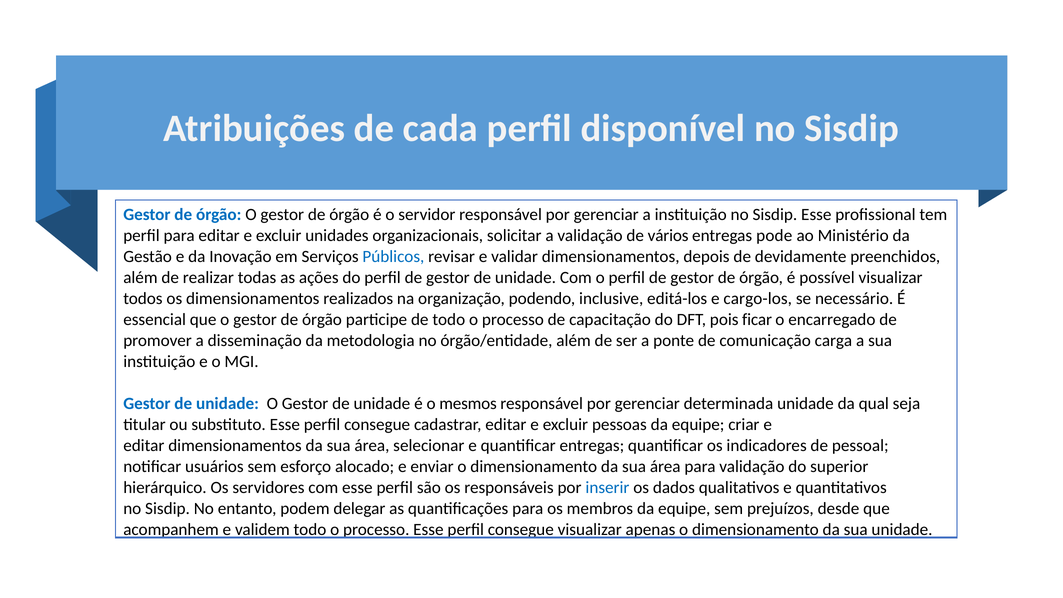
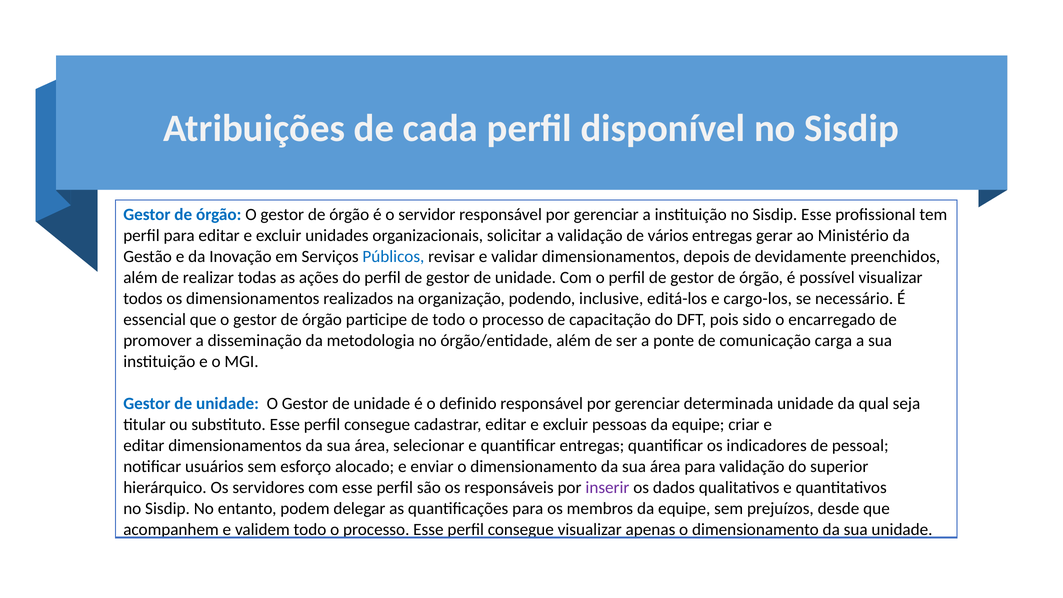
pode: pode -> gerar (774, 236)
ficar: ficar -> sido (757, 320)
mesmos: mesmos -> definido (468, 404)
inserir colour: blue -> purple (607, 488)
